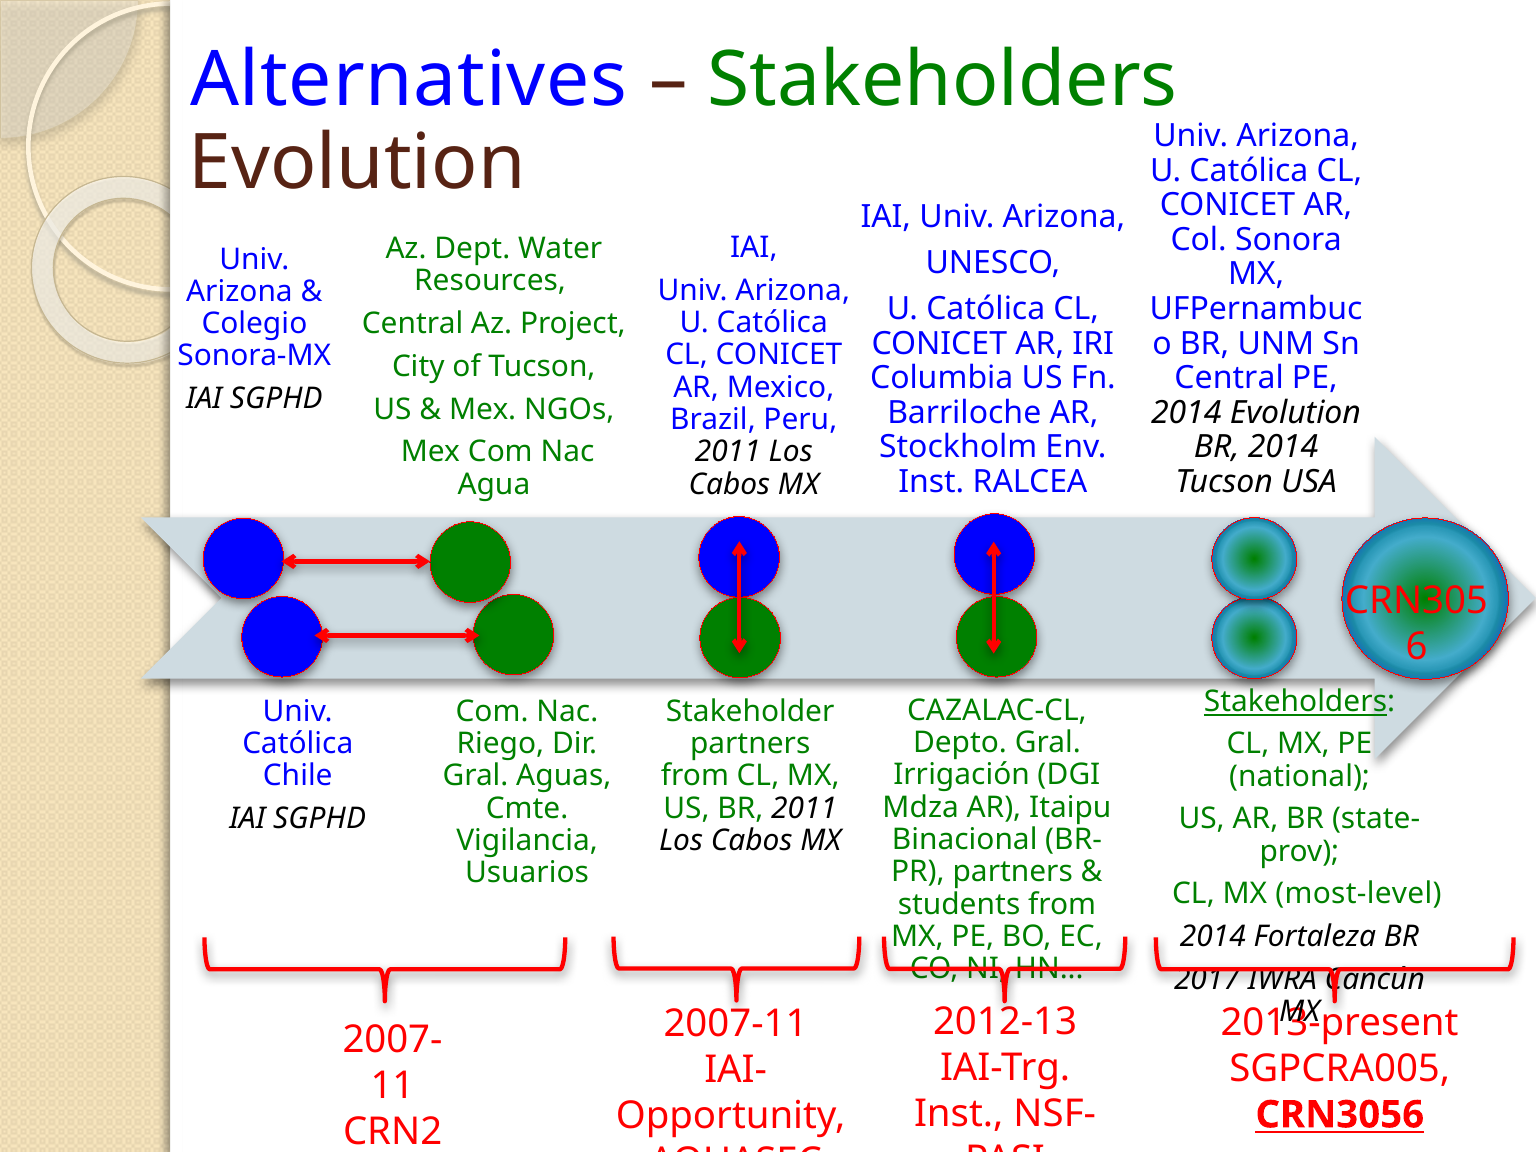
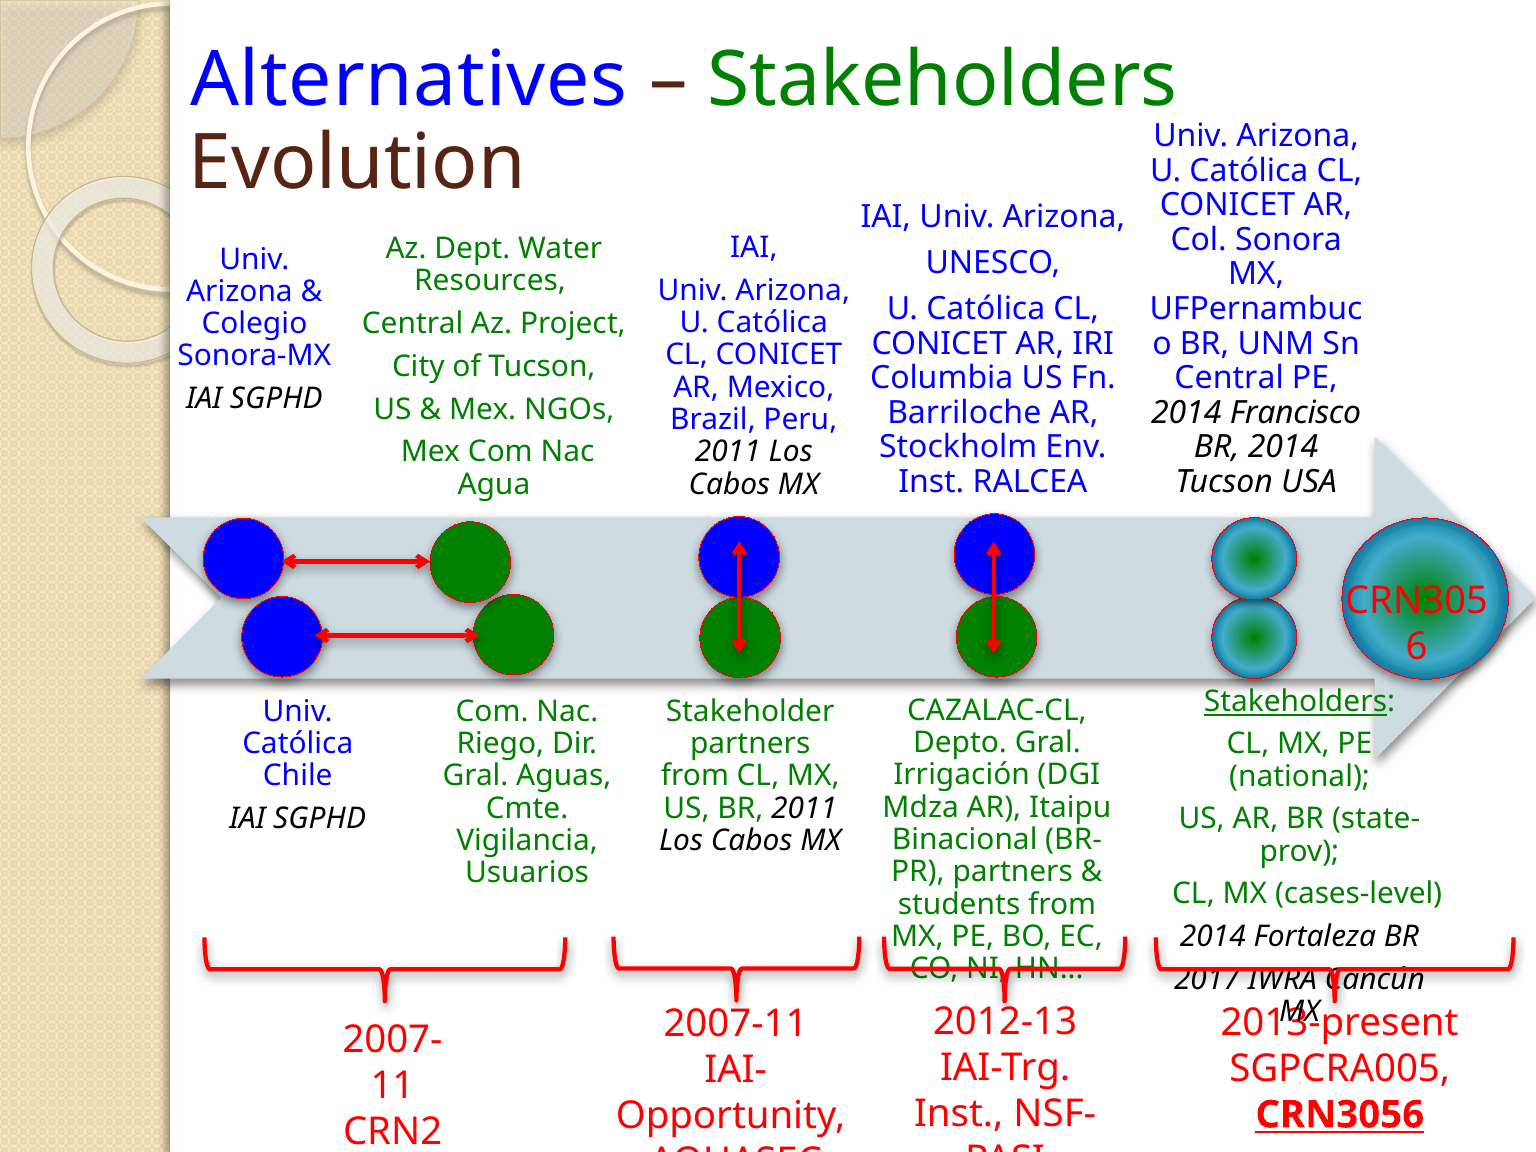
2014 Evolution: Evolution -> Francisco (1296, 413)
most-level: most-level -> cases-level (1359, 894)
